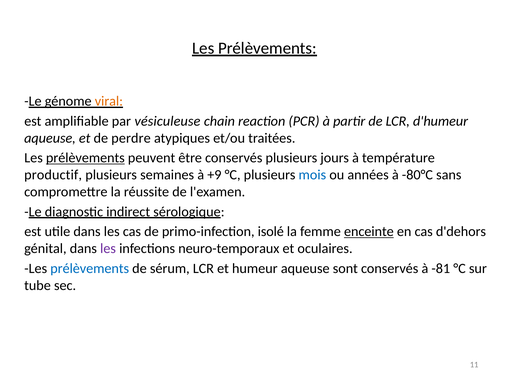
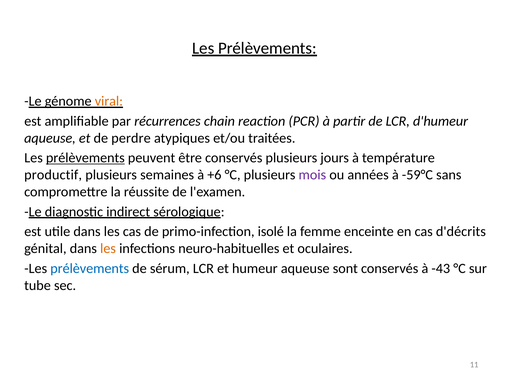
vésiculeuse: vésiculeuse -> récurrences (168, 121)
+9: +9 -> +6 (214, 175)
mois colour: blue -> purple (312, 175)
-80°C: -80°C -> -59°C (417, 175)
enceinte underline: present -> none (369, 231)
d'dehors: d'dehors -> d'décrits (461, 231)
les colour: purple -> orange (108, 248)
neuro-temporaux: neuro-temporaux -> neuro-habituelles (229, 248)
-81: -81 -> -43 (441, 268)
